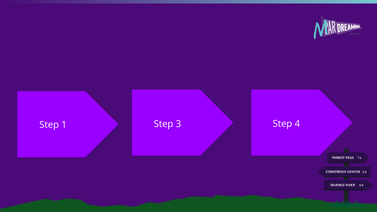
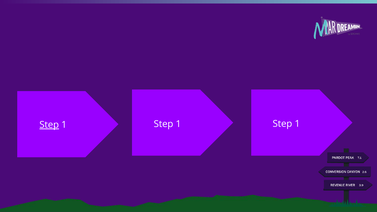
Step underline: none -> present (49, 125)
3: 3 -> 1 (178, 124)
4: 4 -> 1 (297, 124)
